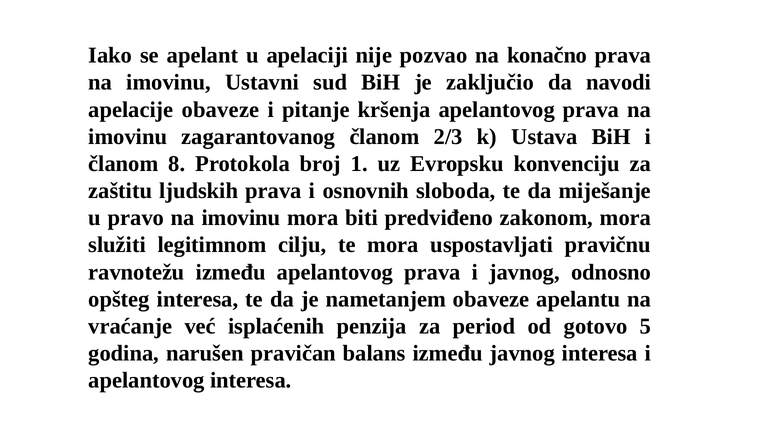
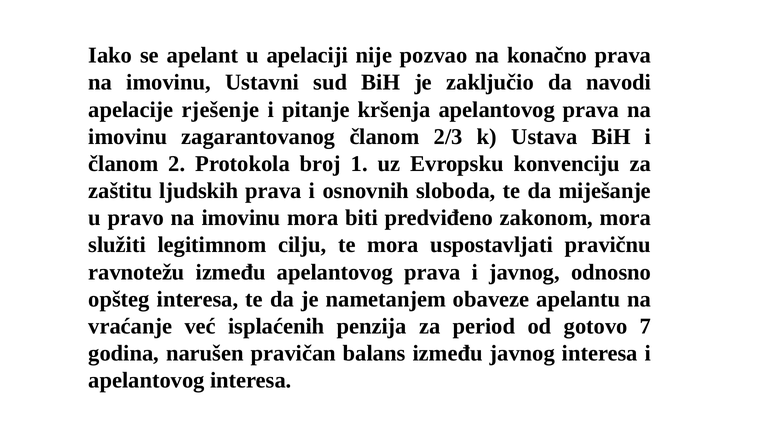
apelacije obaveze: obaveze -> rješenje (221, 110)
8: 8 -> 2 (177, 164)
5: 5 -> 7 (646, 326)
